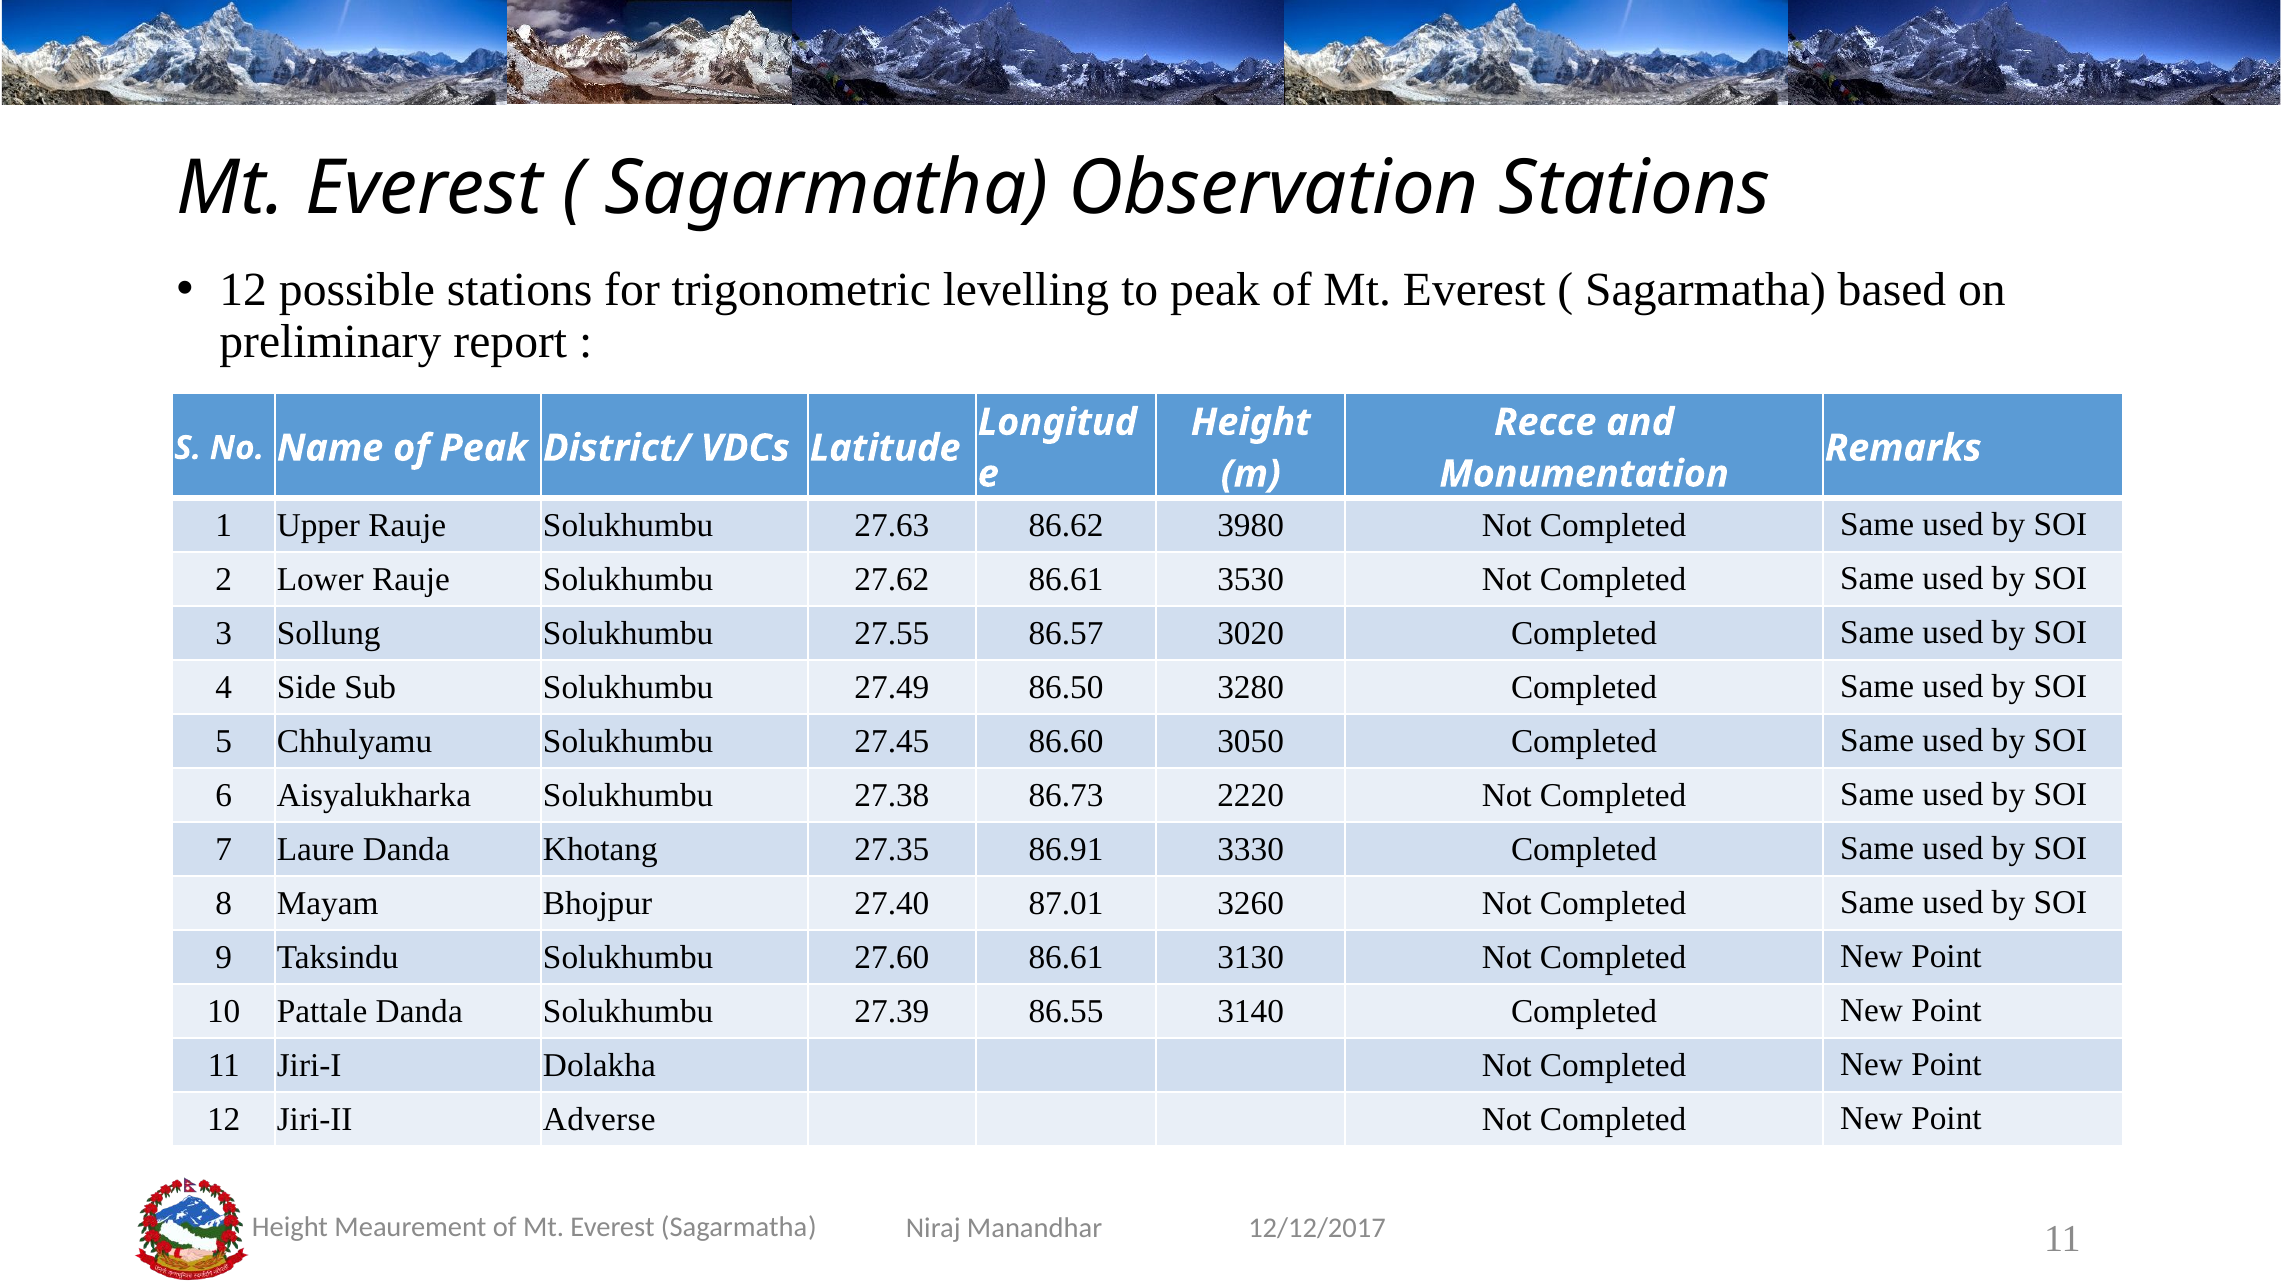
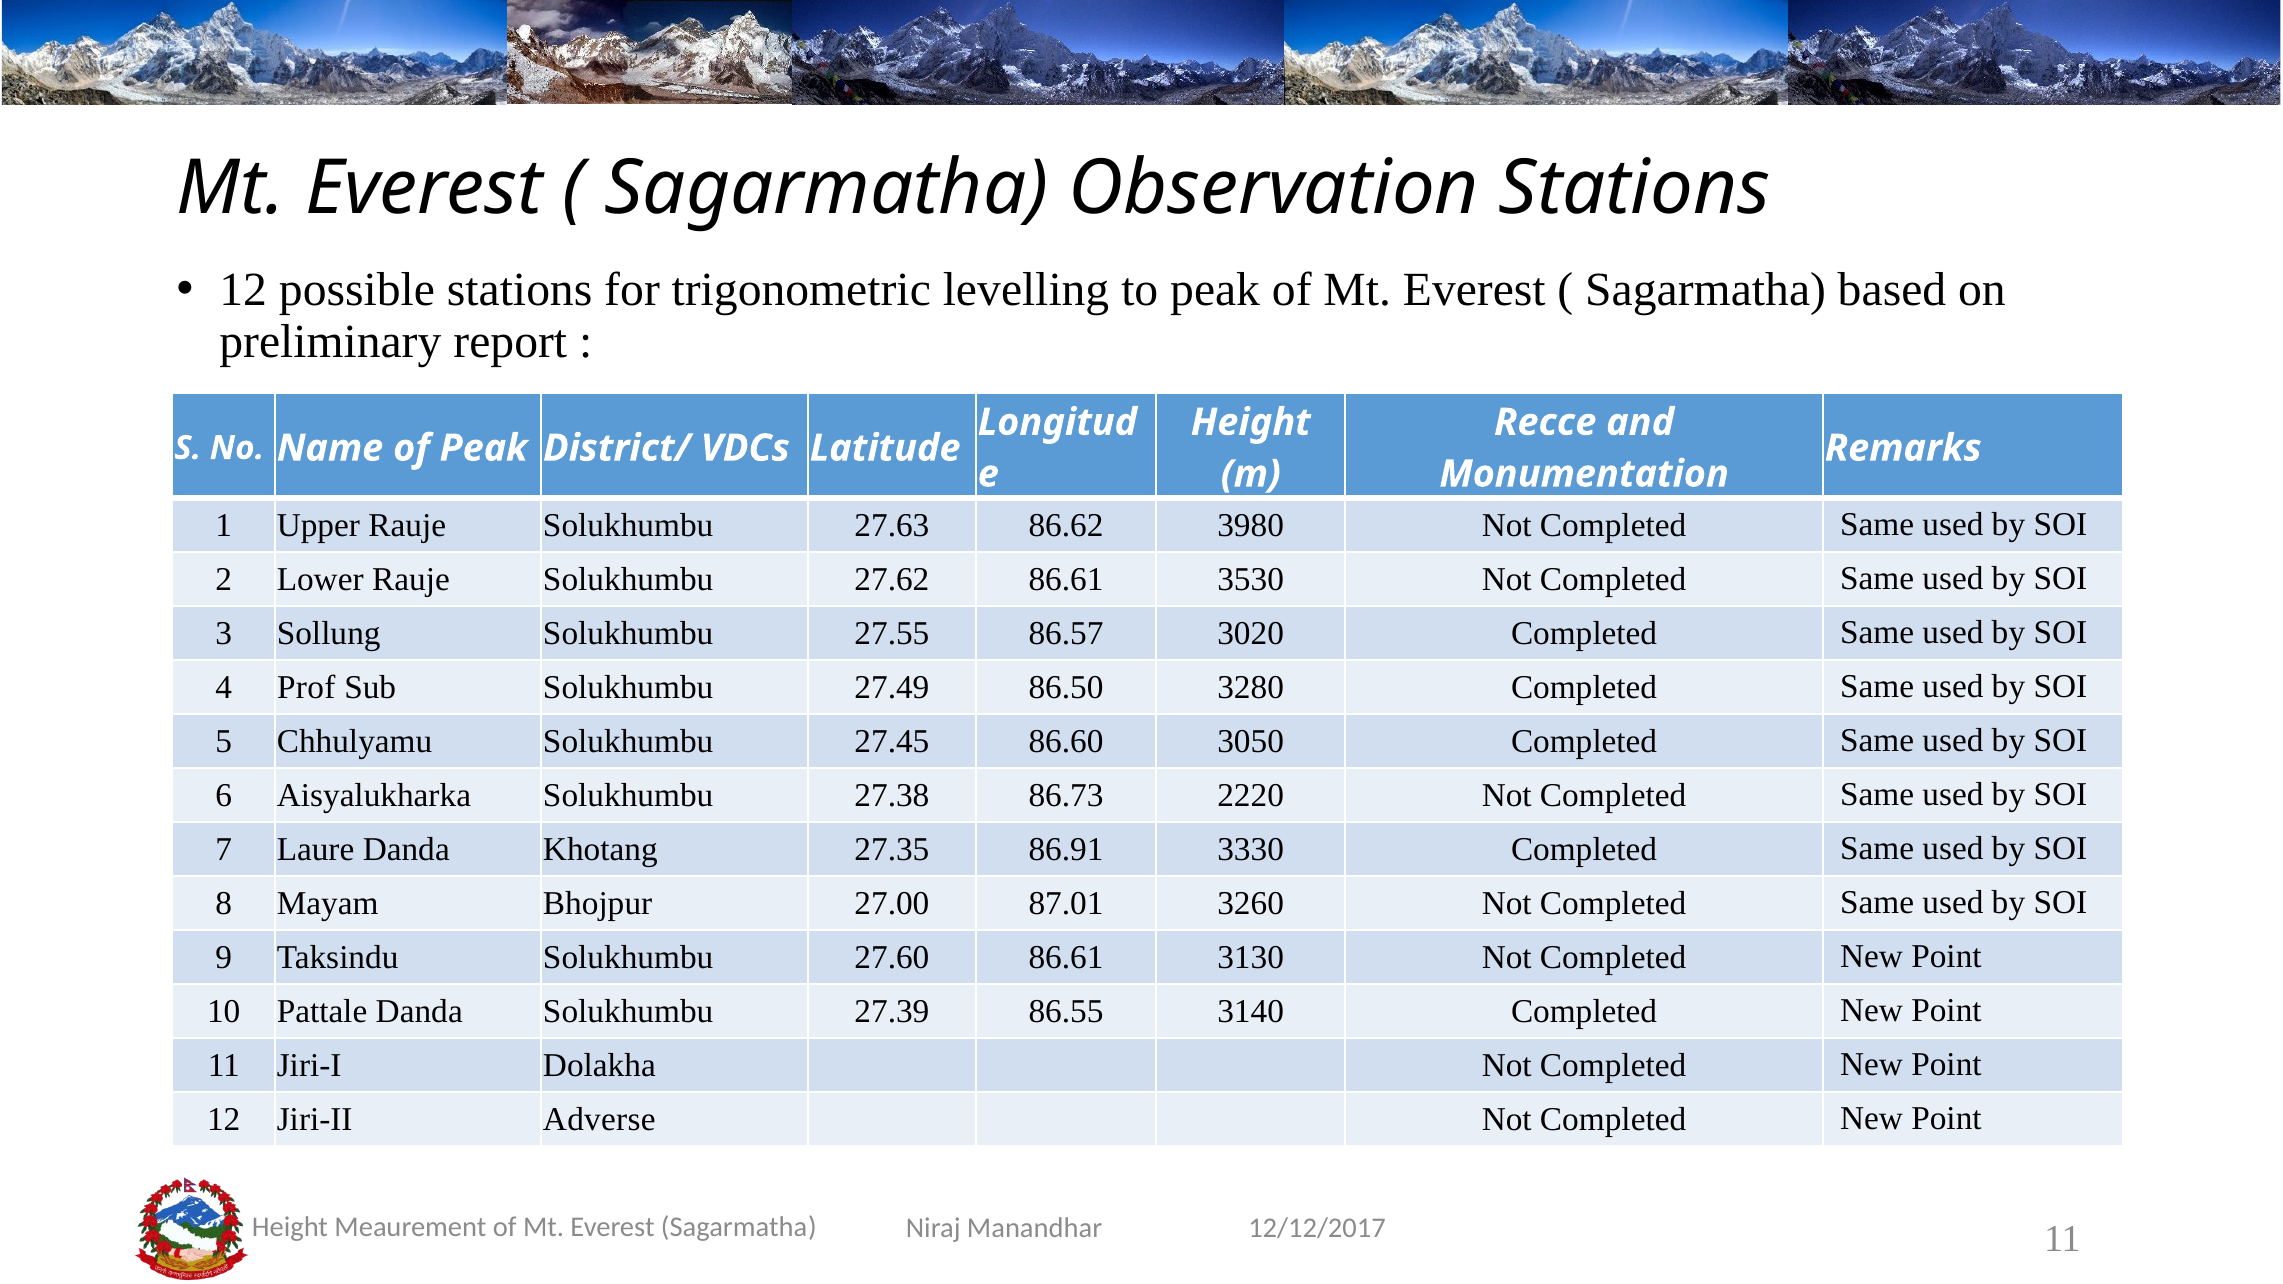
Side: Side -> Prof (306, 688)
27.40: 27.40 -> 27.00 (892, 904)
